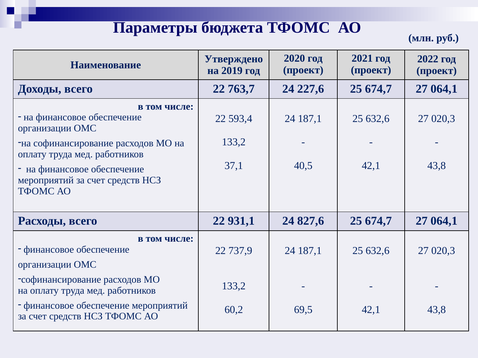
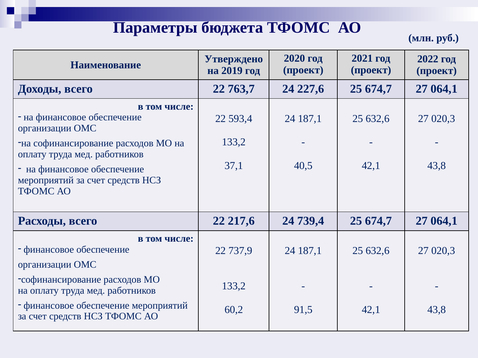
931,1: 931,1 -> 217,6 (241, 221)
827,6: 827,6 -> 739,4 (311, 221)
69,5: 69,5 -> 91,5 (303, 310)
